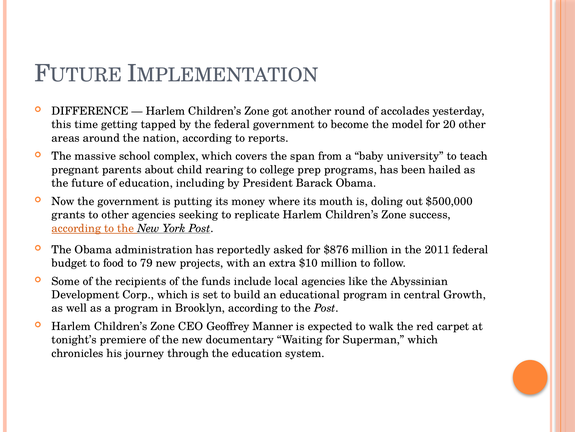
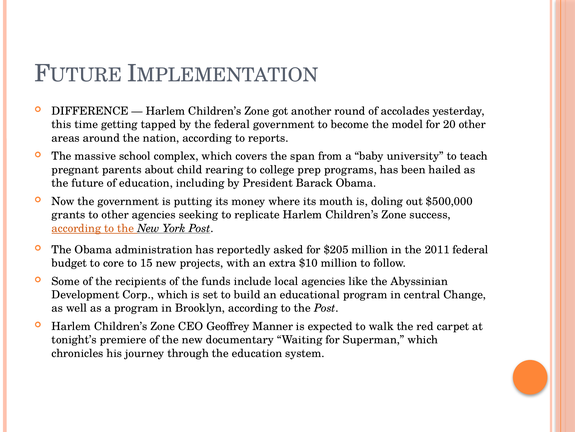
$876: $876 -> $205 (336, 249)
food: food -> core (114, 263)
79: 79 -> 15 (146, 263)
Growth: Growth -> Change (465, 294)
